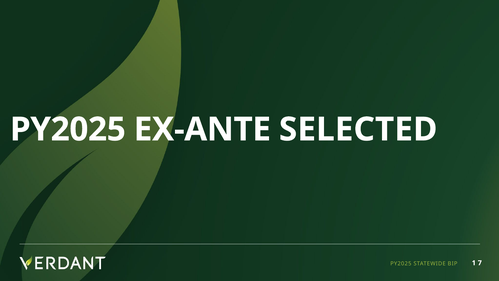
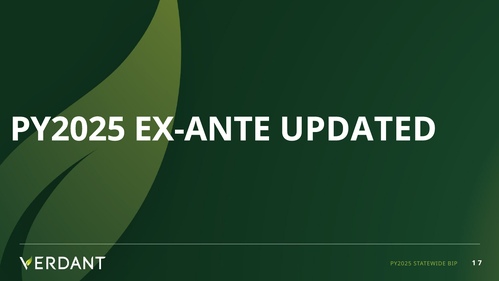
SELECTED: SELECTED -> UPDATED (358, 129)
